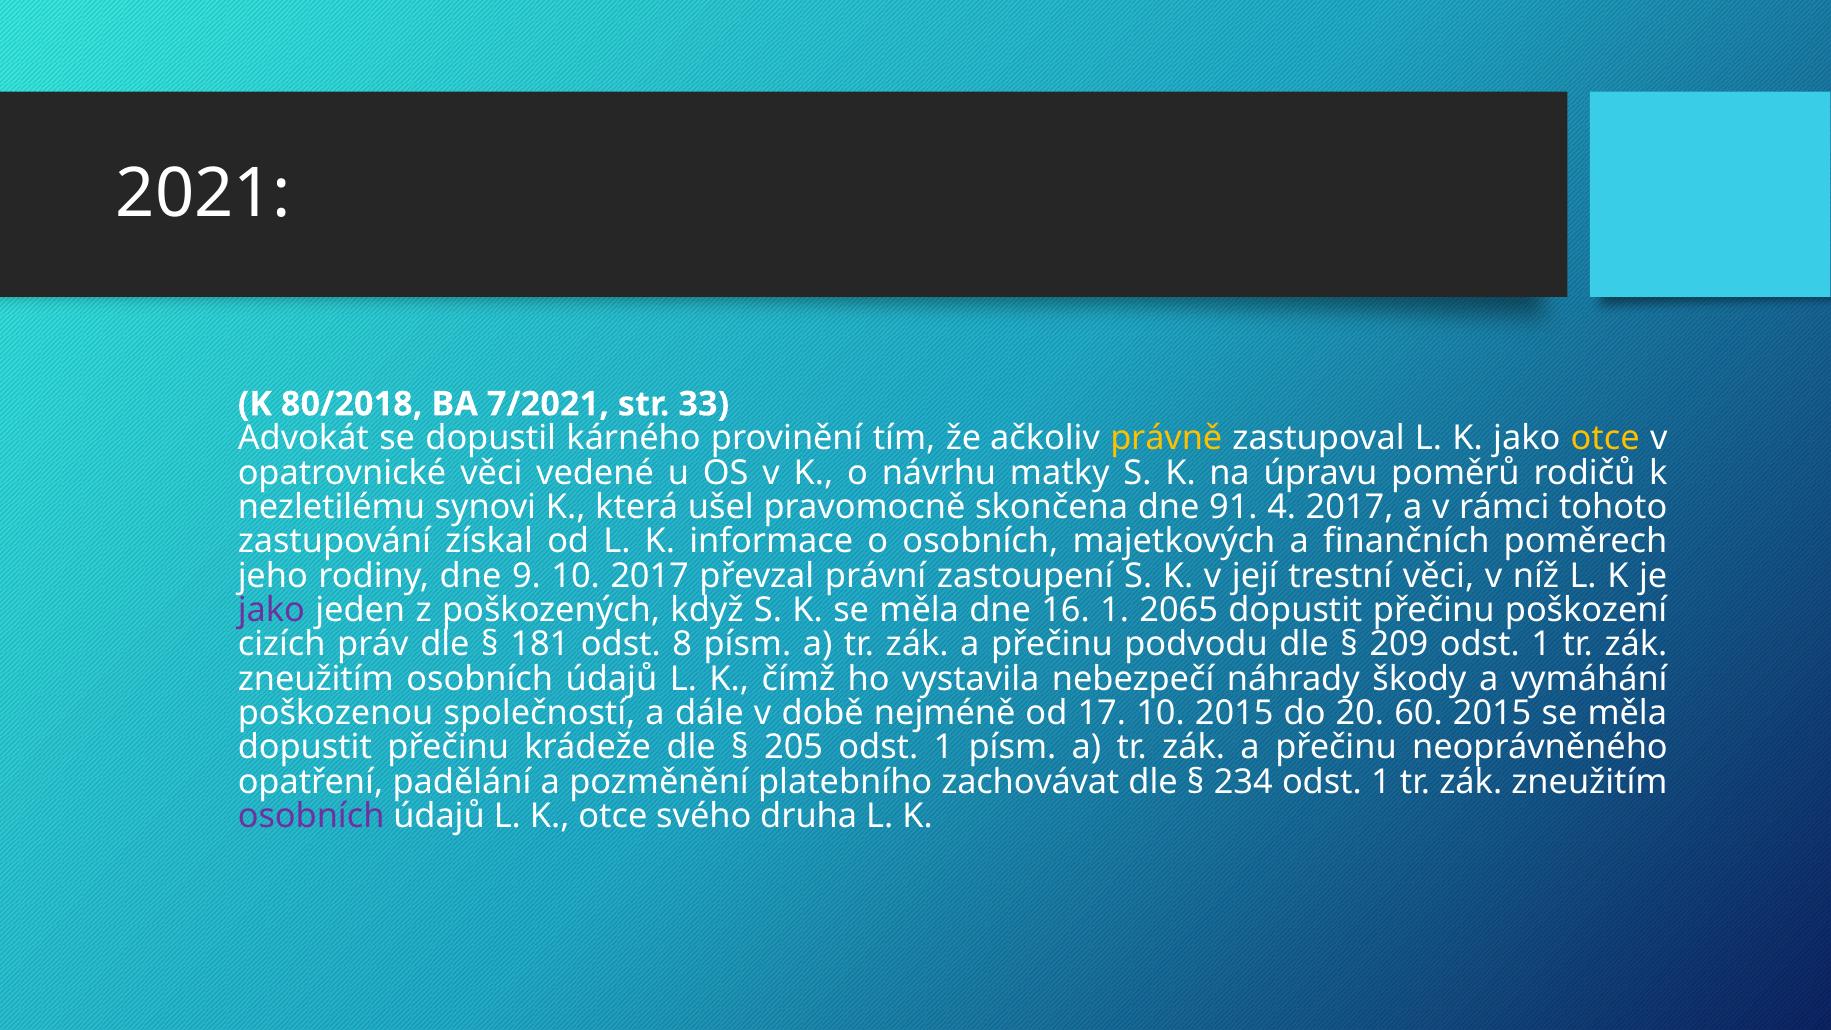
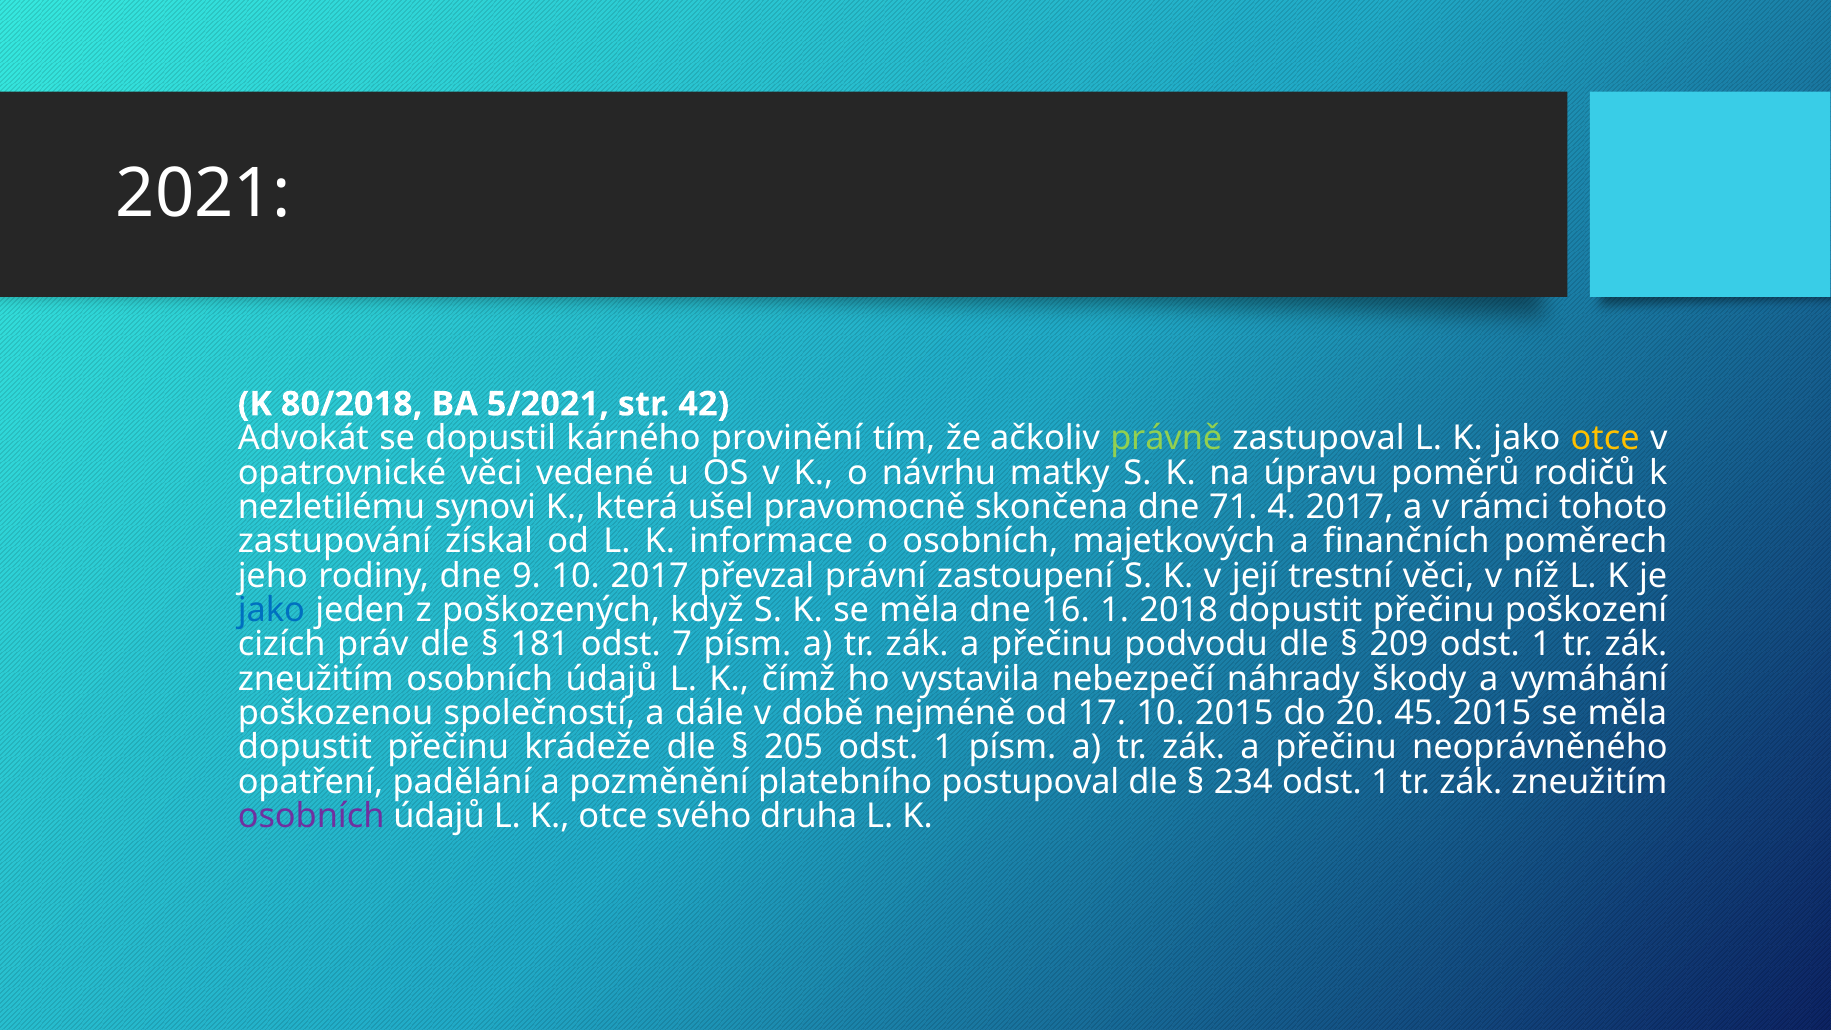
7/2021: 7/2021 -> 5/2021 (548, 404)
33: 33 -> 42 (704, 404)
právně colour: yellow -> light green (1166, 438)
91: 91 -> 71 (1233, 507)
jako colour: purple -> blue (271, 610)
2065: 2065 -> 2018 (1179, 610)
8: 8 -> 7 (682, 644)
60: 60 -> 45 (1419, 713)
zachovávat: zachovávat -> postupoval (1030, 782)
